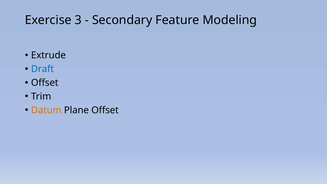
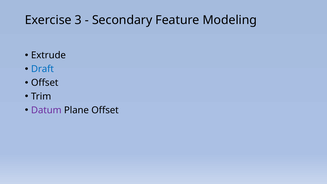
Datum colour: orange -> purple (46, 110)
